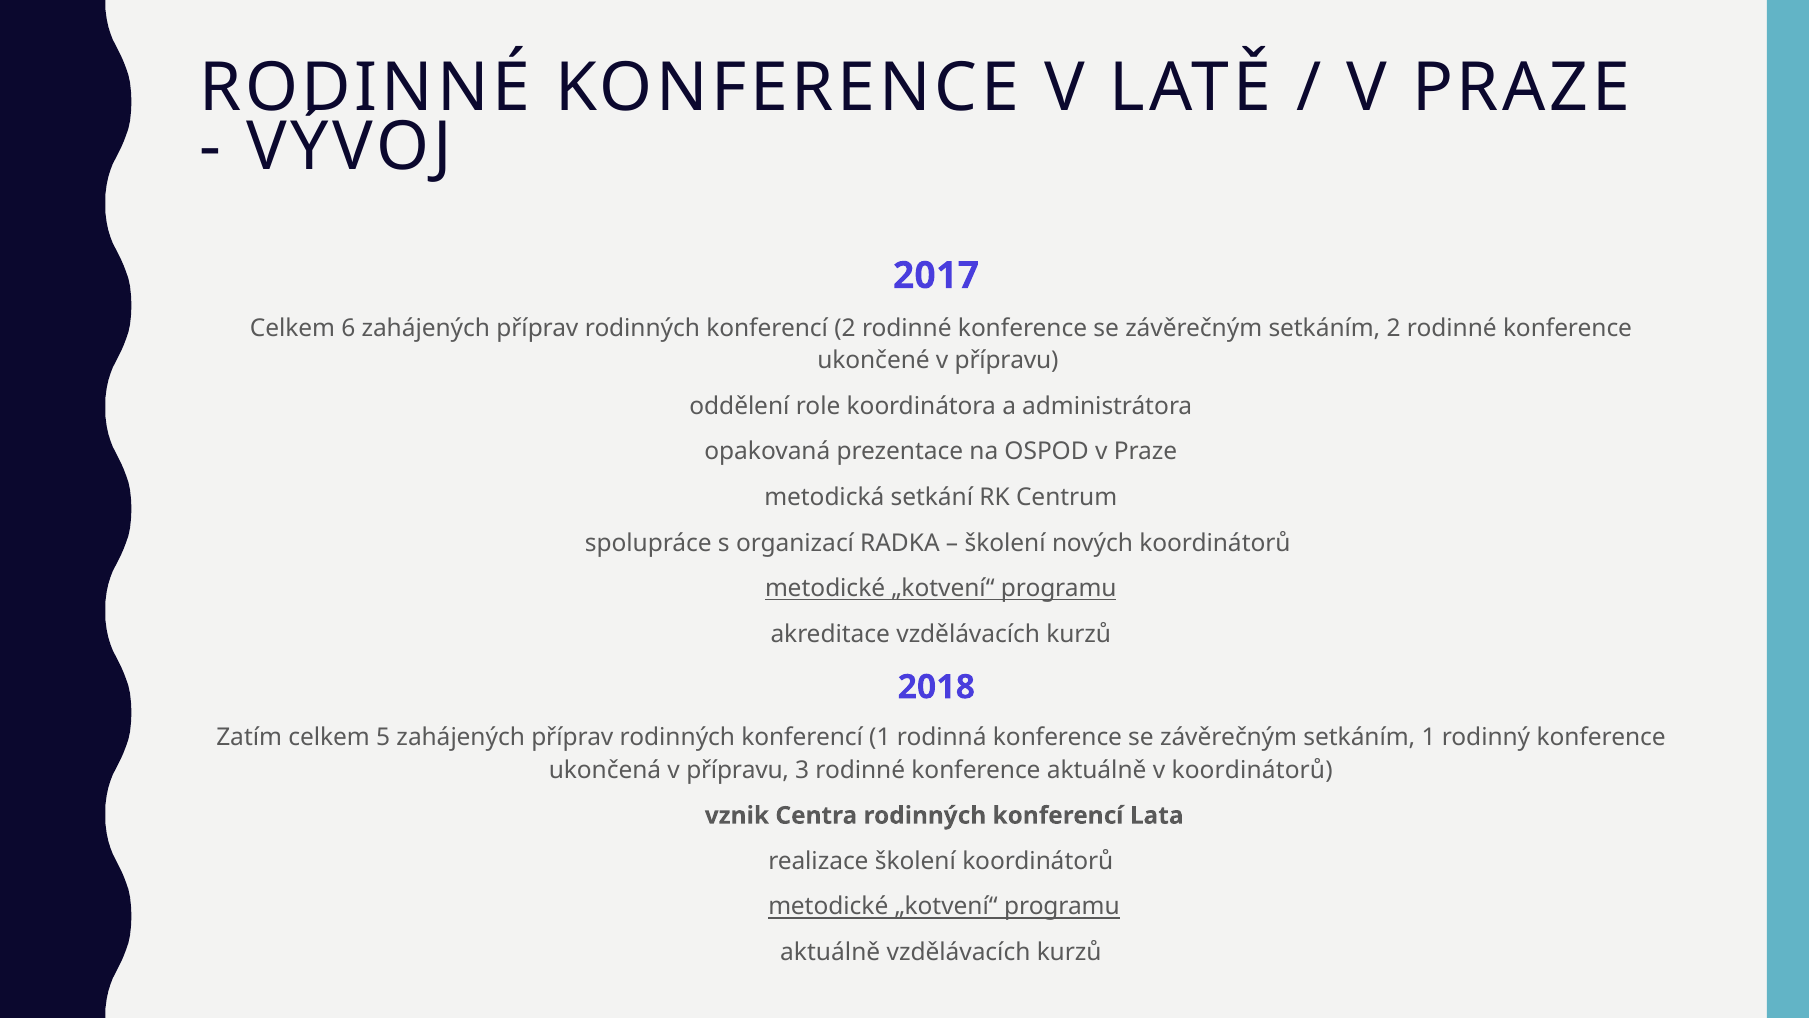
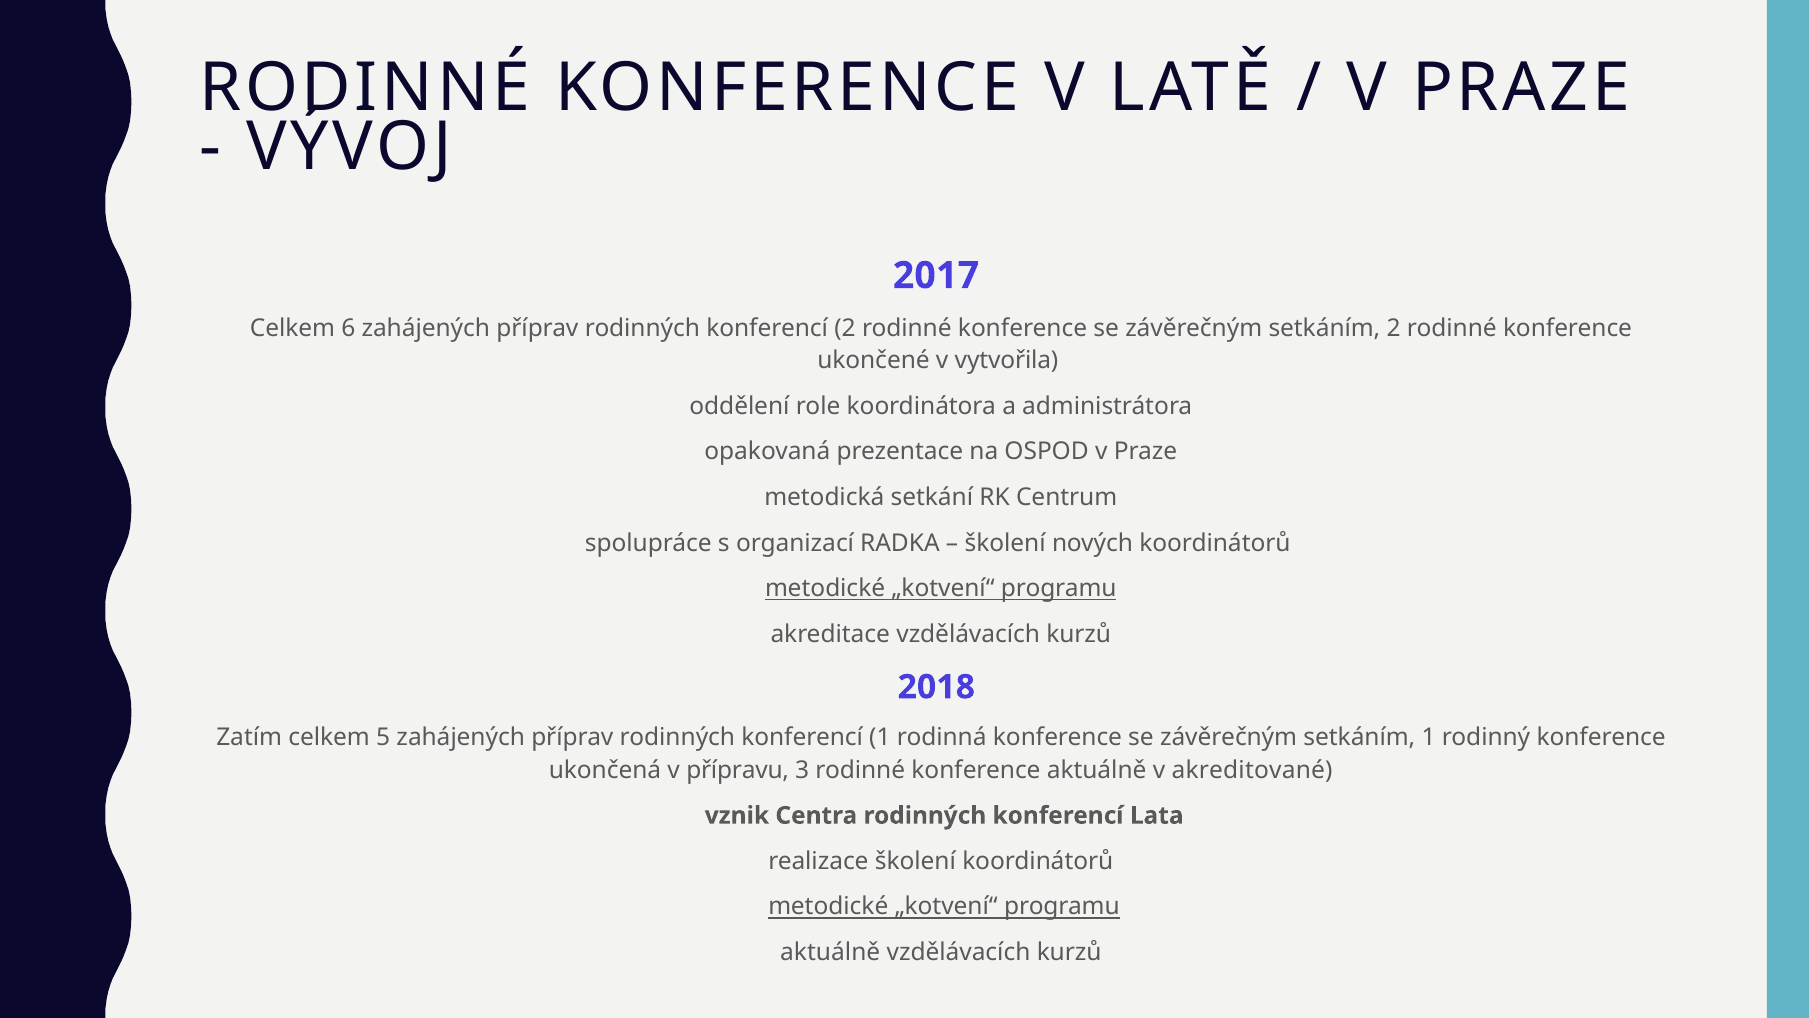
ukončené v přípravu: přípravu -> vytvořila (1007, 360)
v koordinátorů: koordinátorů -> akreditované (1252, 770)
